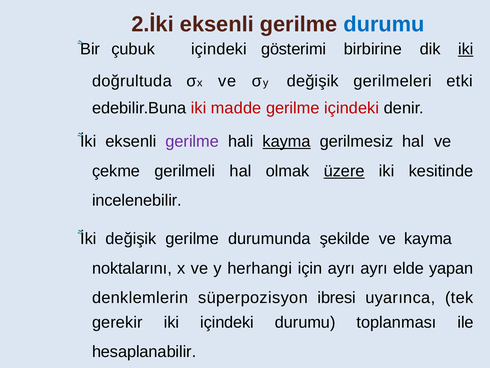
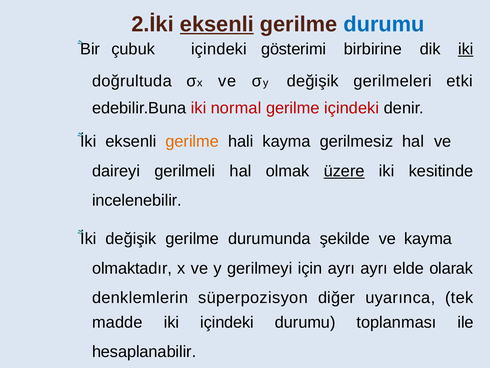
eksenli underline: none -> present (217, 24)
madde: madde -> normal (236, 108)
gerilme colour: purple -> orange (192, 141)
kayma underline: present -> none (287, 141)
çekme: çekme -> daireyi (116, 171)
noktalarını: noktalarını -> olmaktadır (132, 268)
herhangi: herhangi -> gerilmeyi (260, 268)
yapan: yapan -> olarak (451, 268)
ibresi: ibresi -> diğer (337, 297)
gerekir: gerekir -> madde (117, 322)
